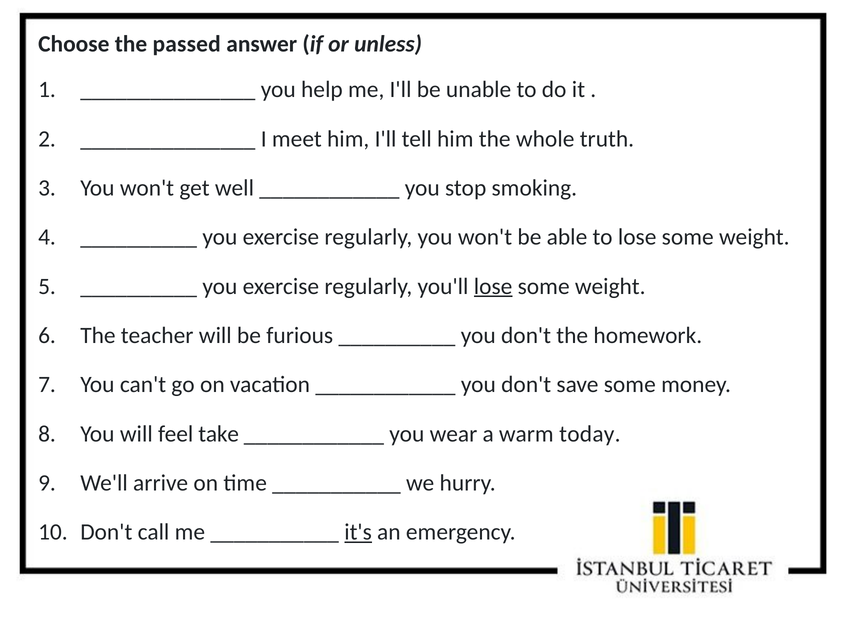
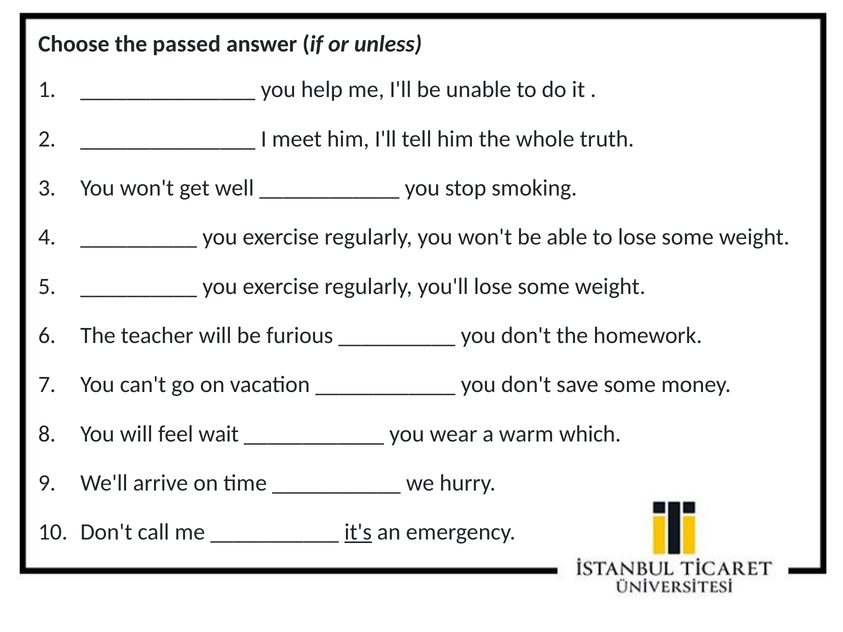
lose underline: present -> none (493, 286)
take: take -> wait (219, 434)
today: today -> which (590, 434)
